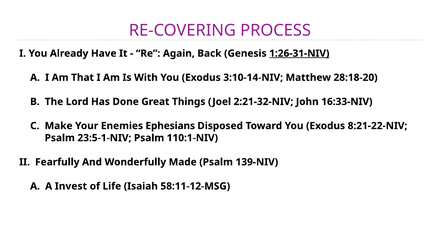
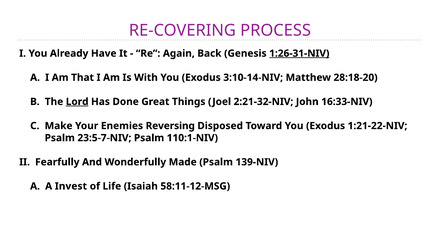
Lord underline: none -> present (77, 102)
Ephesians: Ephesians -> Reversing (170, 126)
8:21-22-NIV: 8:21-22-NIV -> 1:21-22-NIV (377, 126)
23:5-1-NIV: 23:5-1-NIV -> 23:5-7-NIV (104, 138)
